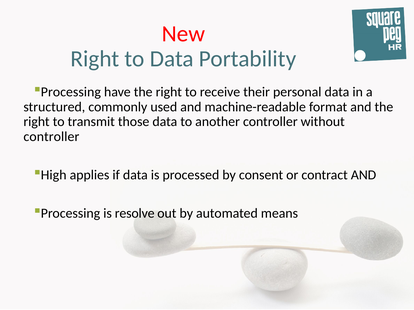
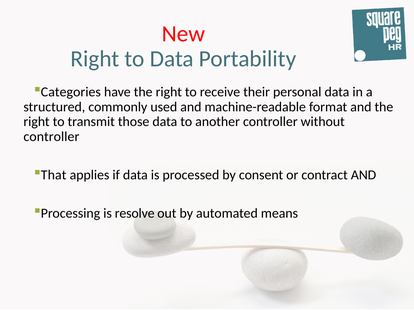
Processing: Processing -> Categories (71, 92)
High: High -> That (54, 175)
